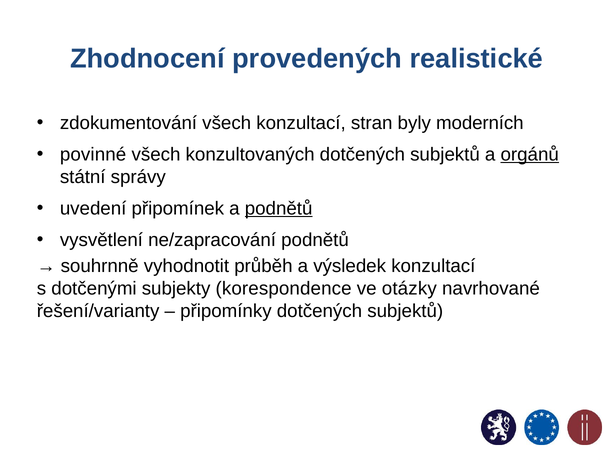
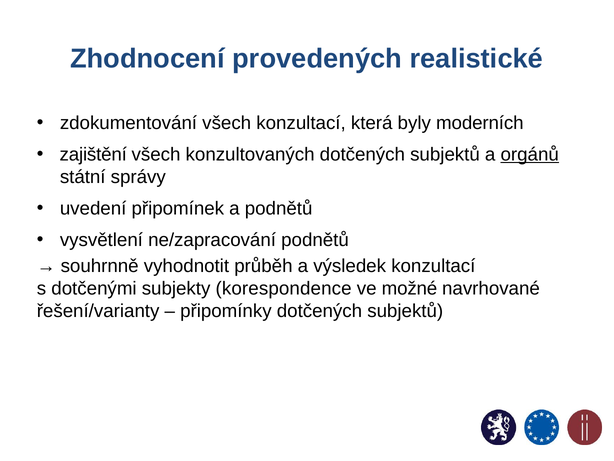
stran: stran -> která (372, 123)
povinné: povinné -> zajištění (93, 154)
podnětů underline: present -> none (279, 208)
otázky: otázky -> možné (409, 288)
